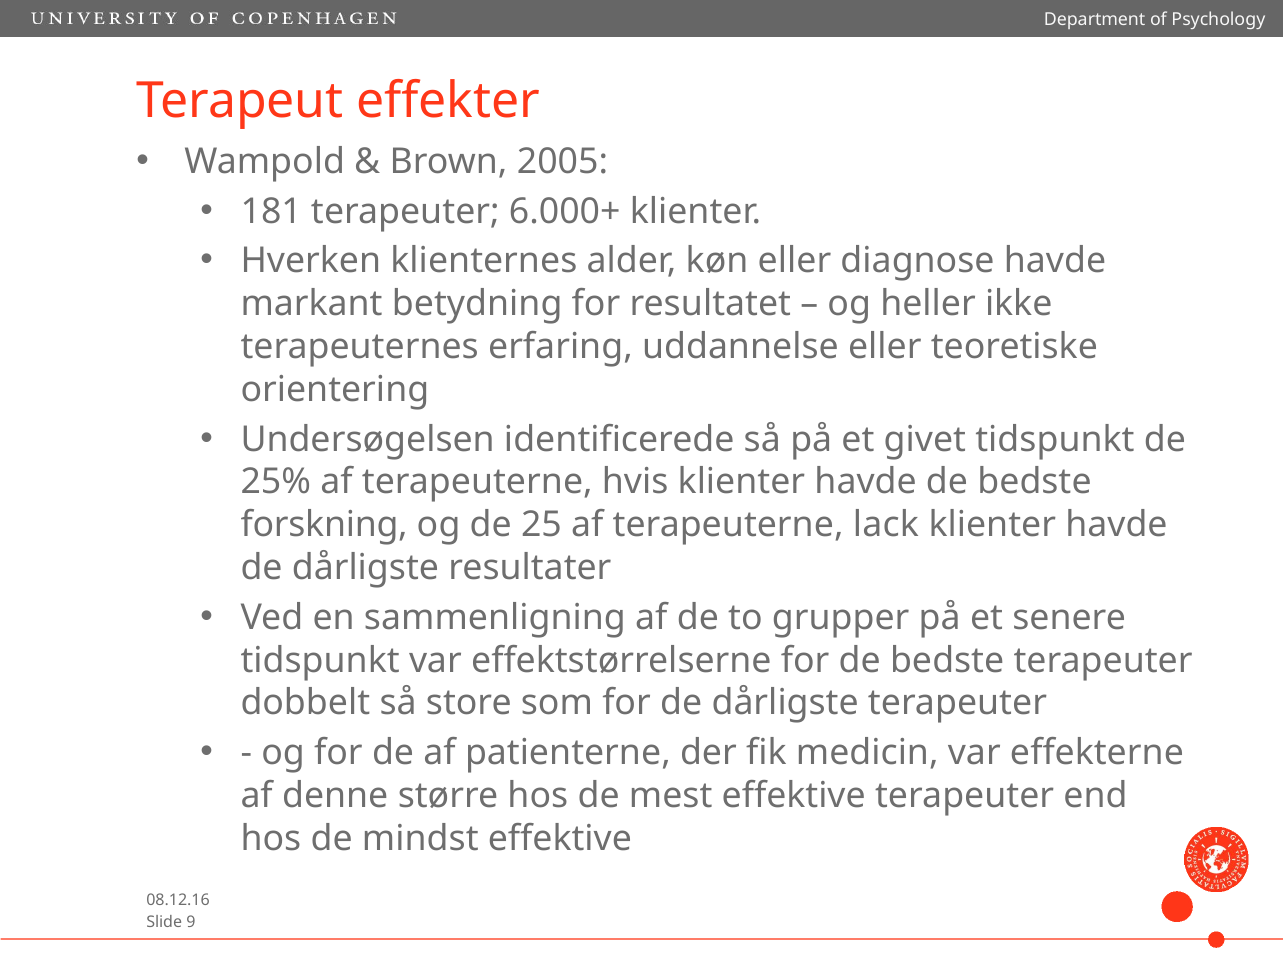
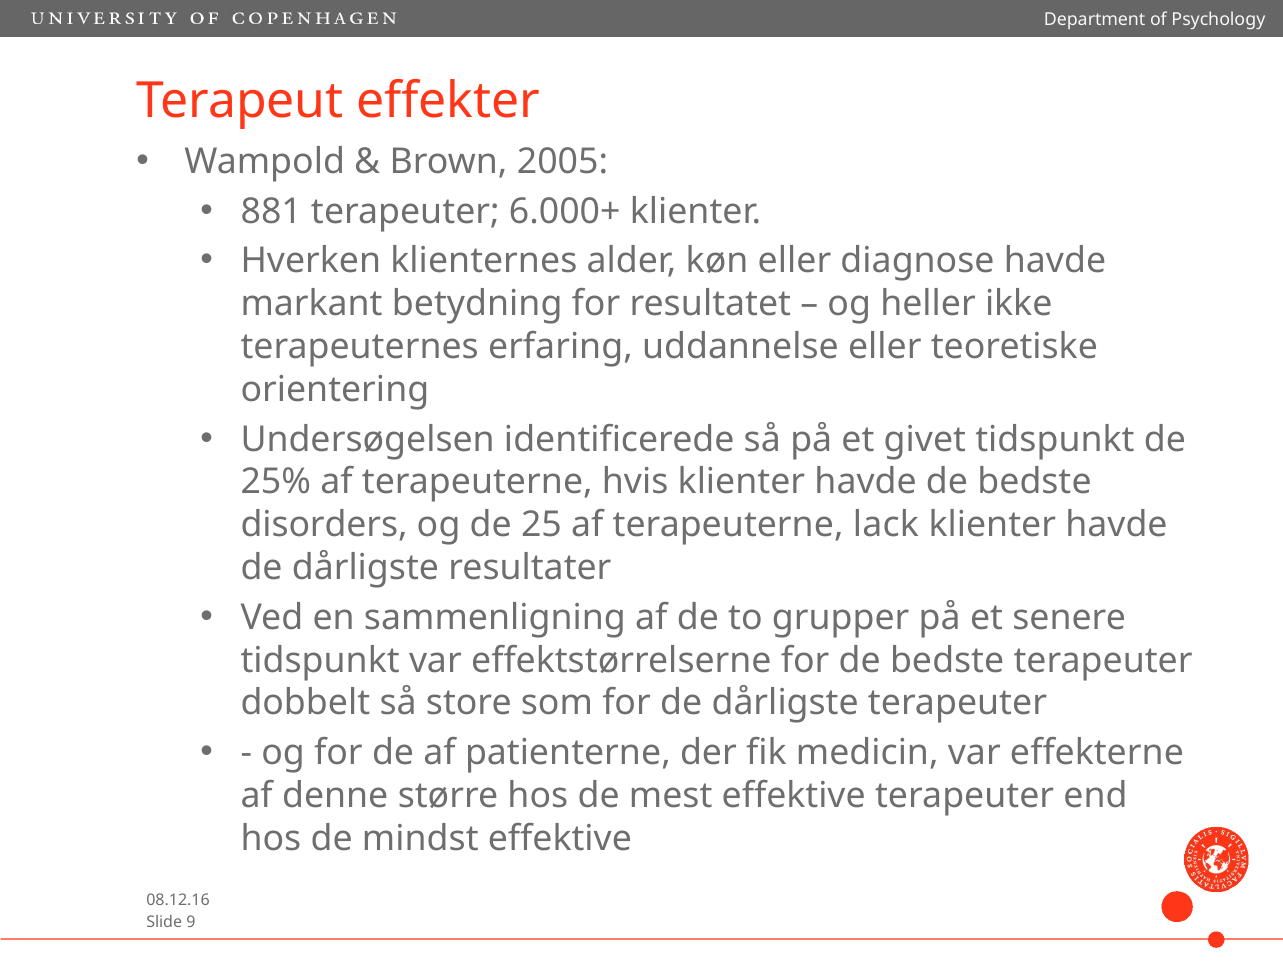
181: 181 -> 881 (271, 211)
forskning: forskning -> disorders (324, 525)
